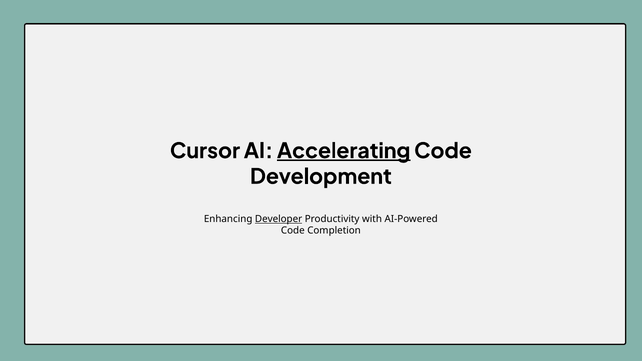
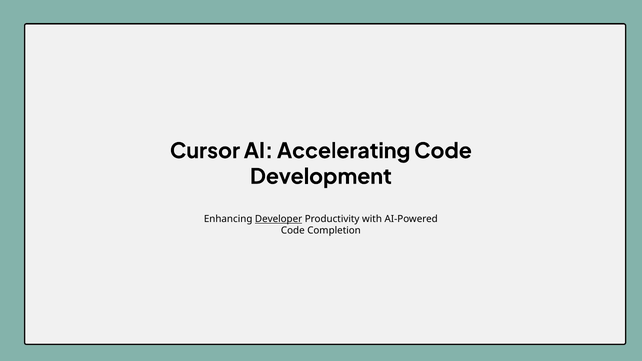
Accelerating underline: present -> none (344, 151)
